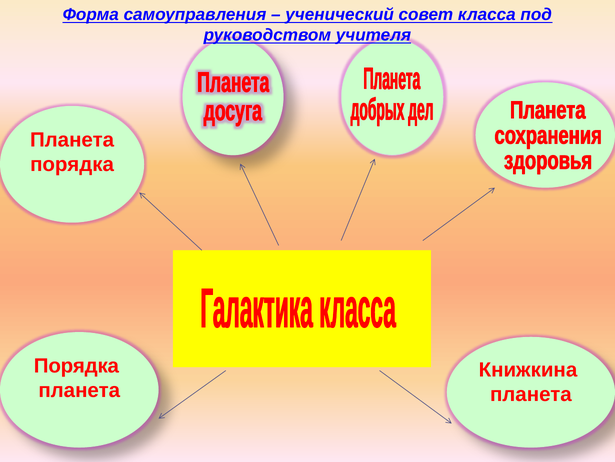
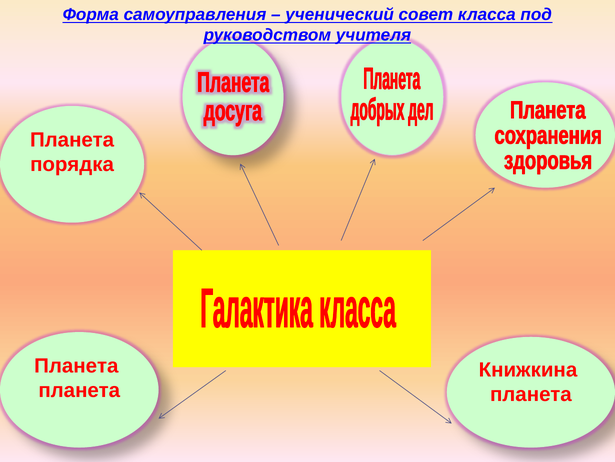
Порядка: Порядка -> Планета (76, 365)
